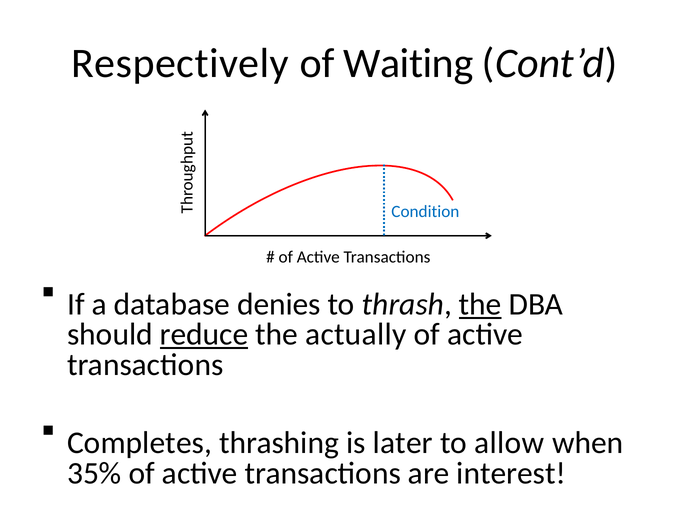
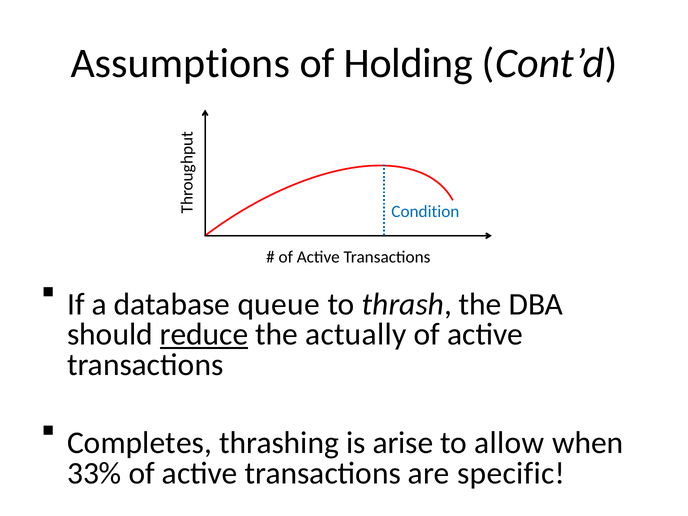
Respectively: Respectively -> Assumptions (180, 63)
Waiting: Waiting -> Holding (408, 63)
denies: denies -> queue (279, 304)
the underline: present -> none (480, 304)
later: later -> arise (403, 443)
35%: 35% -> 33% (94, 473)
interest: interest -> specific (511, 473)
